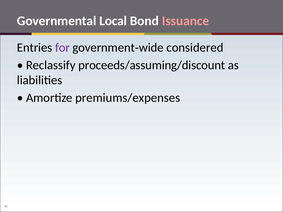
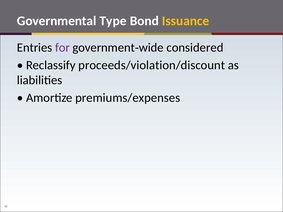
Local: Local -> Type (113, 21)
Issuance colour: pink -> yellow (186, 21)
proceeds/assuming/discount: proceeds/assuming/discount -> proceeds/violation/discount (152, 65)
